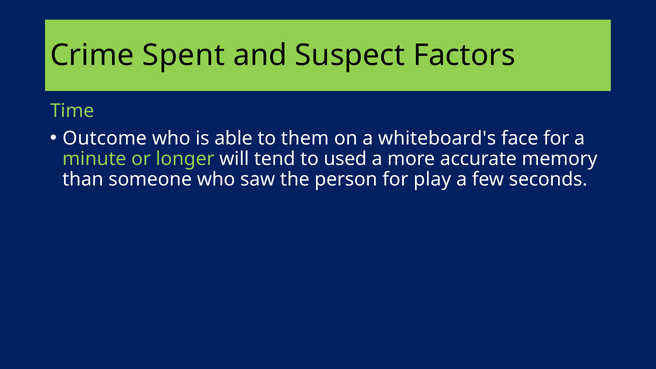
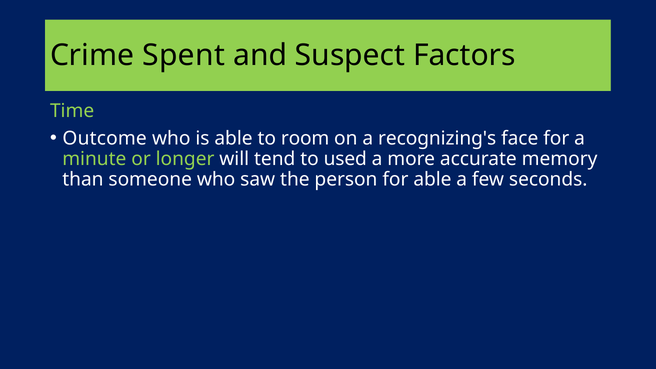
them: them -> room (305, 138)
whiteboard's: whiteboard's -> recognizing's (437, 138)
for play: play -> able (432, 180)
